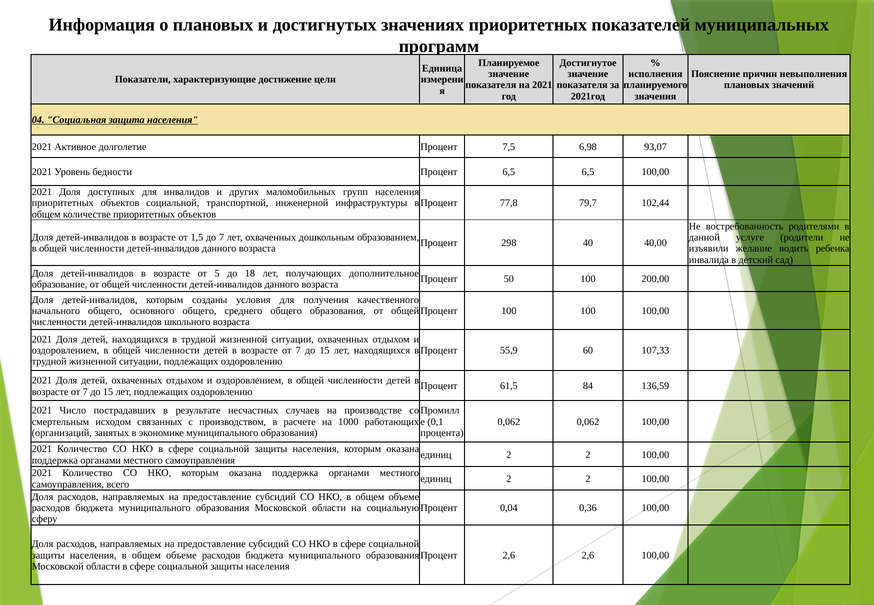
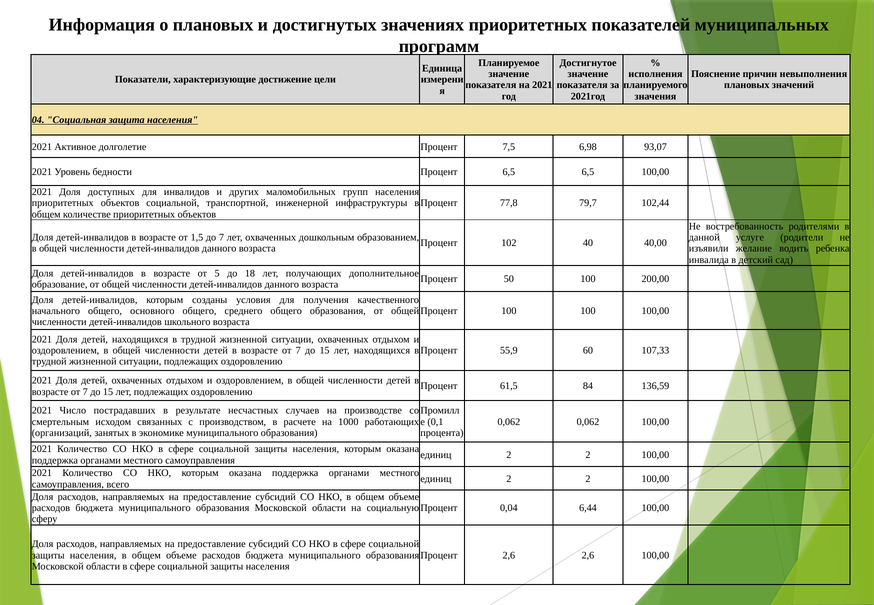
298: 298 -> 102 (509, 243)
0,36: 0,36 -> 6,44 (588, 508)
